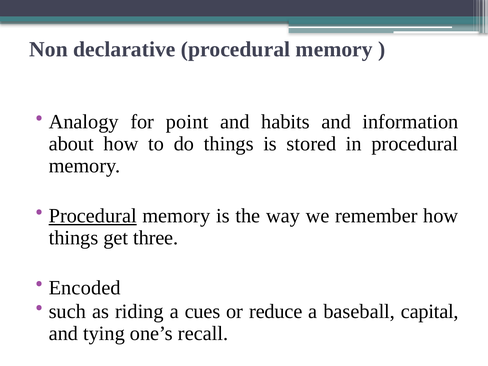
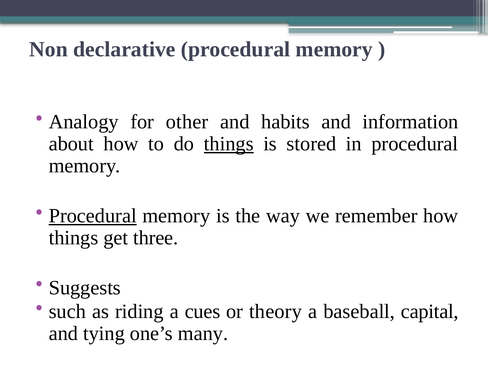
point: point -> other (187, 122)
things underline: none -> present (229, 144)
Encoded: Encoded -> Suggests (85, 288)
reduce: reduce -> theory (276, 312)
recall: recall -> many (203, 334)
